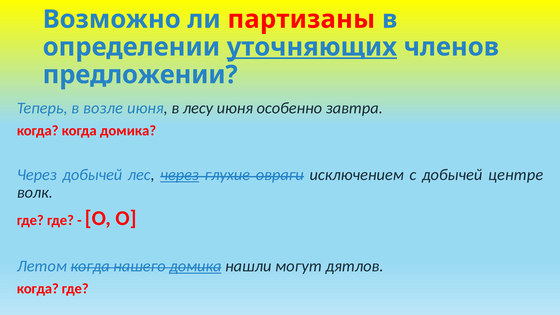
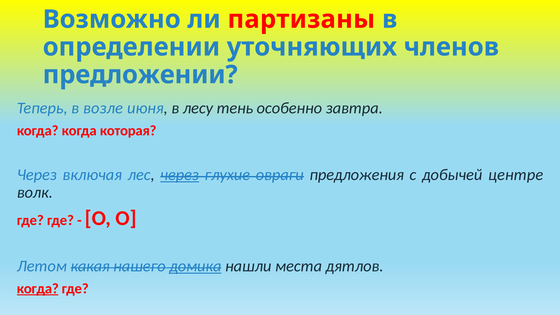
уточняющих underline: present -> none (312, 47)
лесу июня: июня -> тень (235, 108)
когда домика: домика -> которая (128, 131)
Через добычей: добычей -> включая (92, 175)
исключением: исключением -> предложения (357, 175)
Летом когда: когда -> какая (90, 266)
могут: могут -> места (299, 266)
когда underline: none -> present (38, 289)
